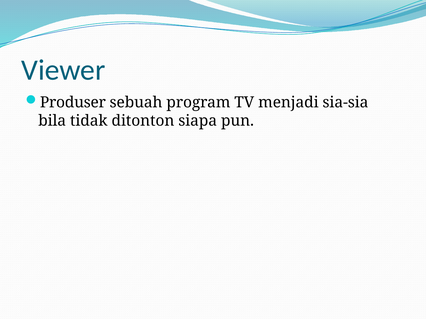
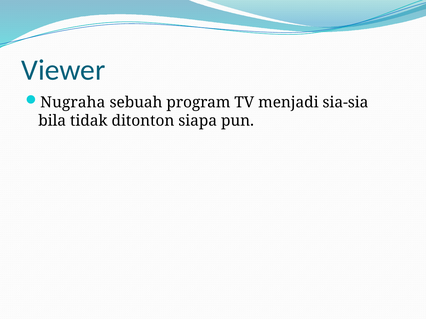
Produser: Produser -> Nugraha (73, 103)
